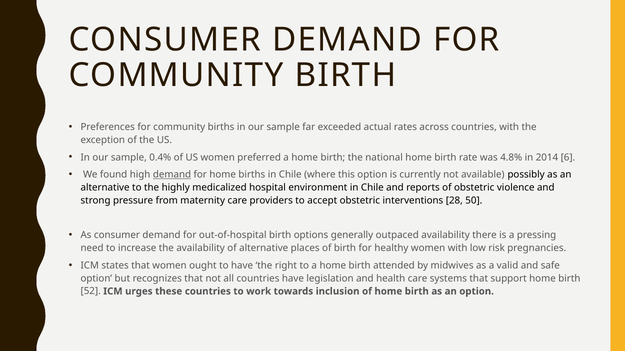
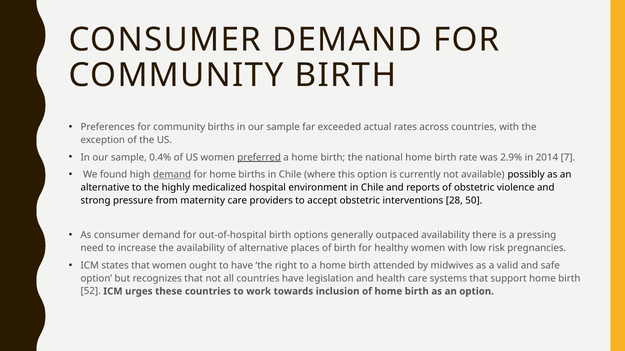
preferred underline: none -> present (259, 158)
4.8%: 4.8% -> 2.9% (511, 158)
6: 6 -> 7 (568, 158)
